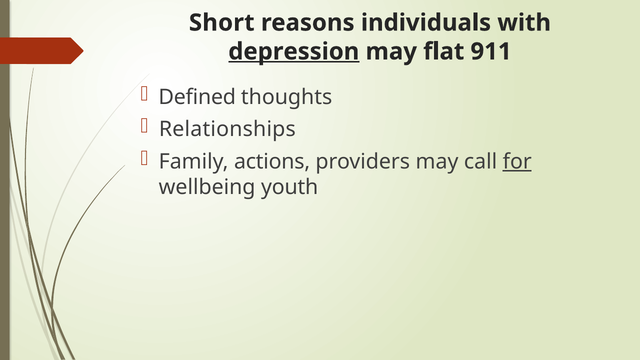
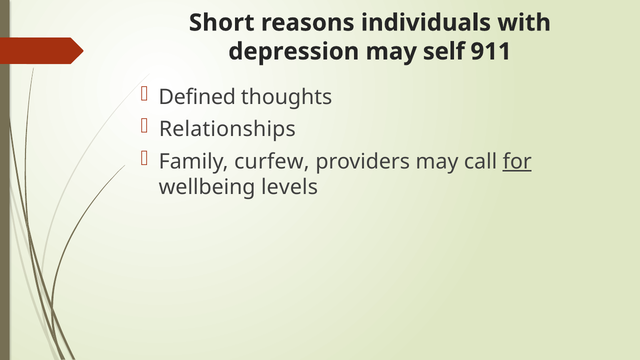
depression underline: present -> none (294, 52)
flat: flat -> self (444, 52)
actions: actions -> curfew (272, 162)
youth: youth -> levels (290, 187)
